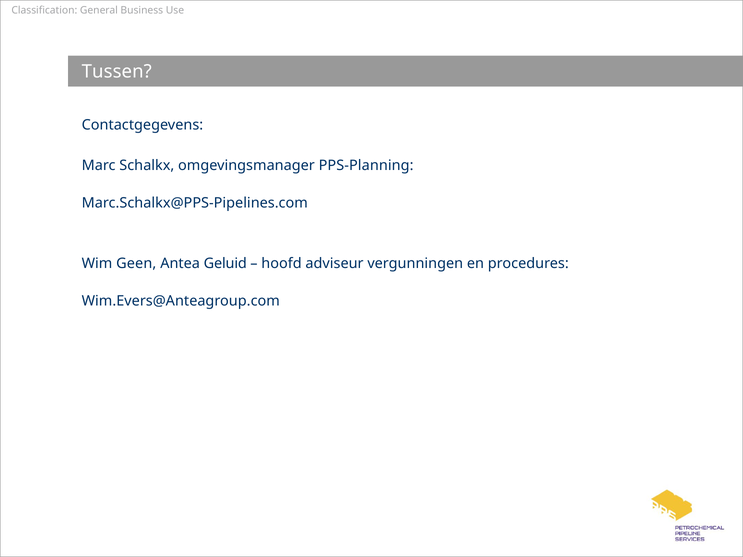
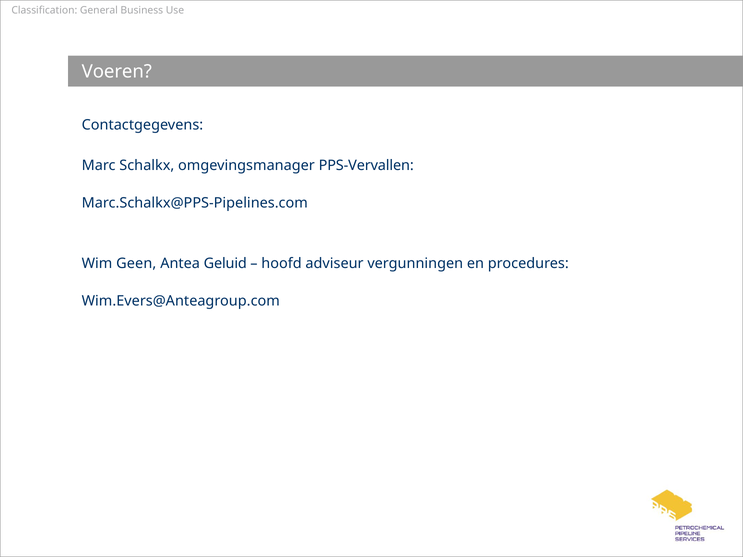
Tussen: Tussen -> Voeren (117, 72)
PPS-Planning: PPS-Planning -> PPS-Vervallen (366, 165)
